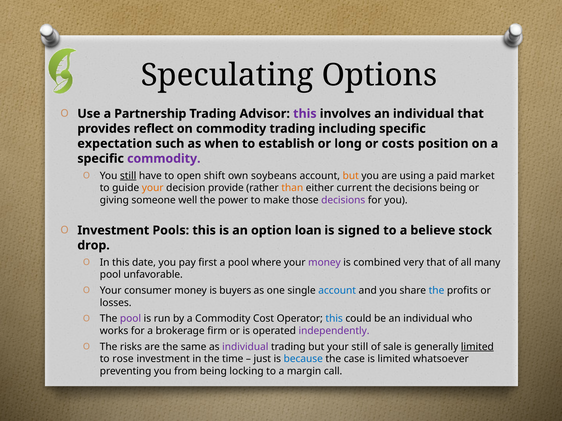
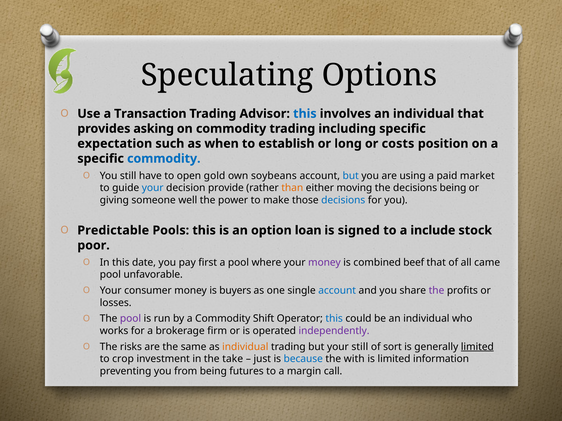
Partnership: Partnership -> Transaction (150, 114)
this colour: purple -> blue (305, 114)
reflect: reflect -> asking (154, 129)
commodity colour: purple -> blue (164, 159)
still underline: present -> none (128, 176)
shift: shift -> gold (215, 176)
but colour: orange -> blue (351, 176)
your colour: orange -> blue (153, 188)
current: current -> moving (354, 188)
decisions colour: purple -> blue (343, 200)
Investment: Investment -> Predictable (113, 231)
believe: believe -> include (433, 231)
drop: drop -> poor (94, 246)
very: very -> beef (414, 263)
many: many -> came (487, 263)
the colour: blue -> purple (436, 291)
Cost: Cost -> Shift (264, 319)
individual colour: purple -> orange (245, 347)
sale: sale -> sort (392, 347)
rose: rose -> crop (123, 359)
time: time -> take (233, 359)
case: case -> with (354, 359)
whatsoever: whatsoever -> information (441, 359)
locking: locking -> futures (247, 372)
